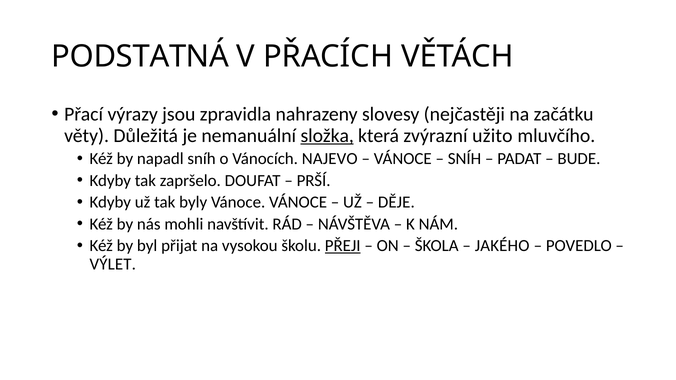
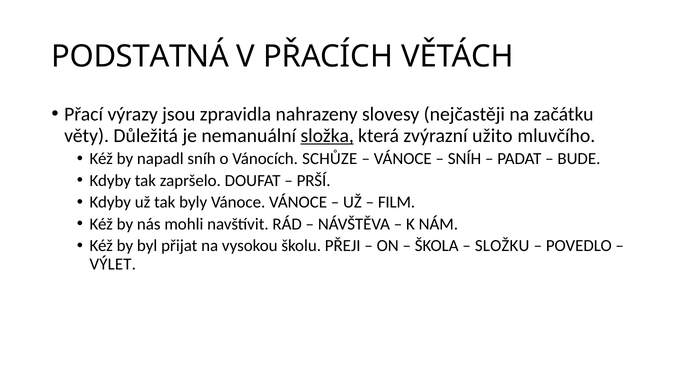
NAJEVO: NAJEVO -> SCHŮZE (330, 159)
DĚJE: DĚJE -> FILM (396, 202)
PŘEJI underline: present -> none (343, 246)
JAKÉHO: JAKÉHO -> SLOŽKU (502, 246)
